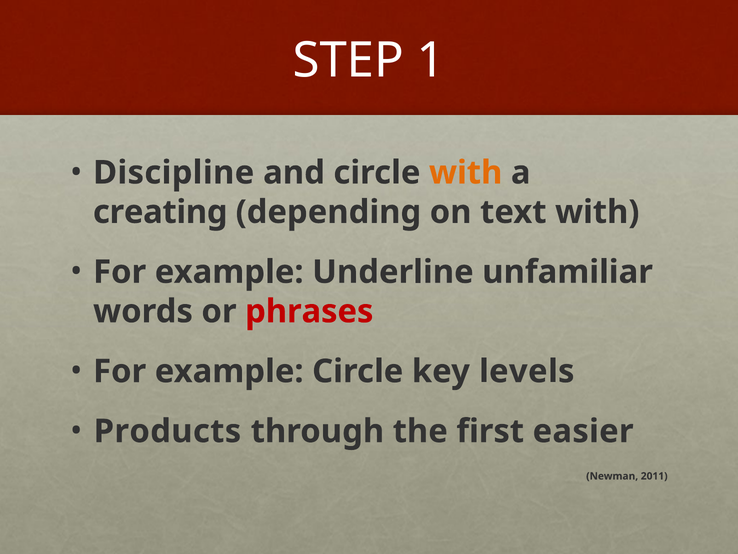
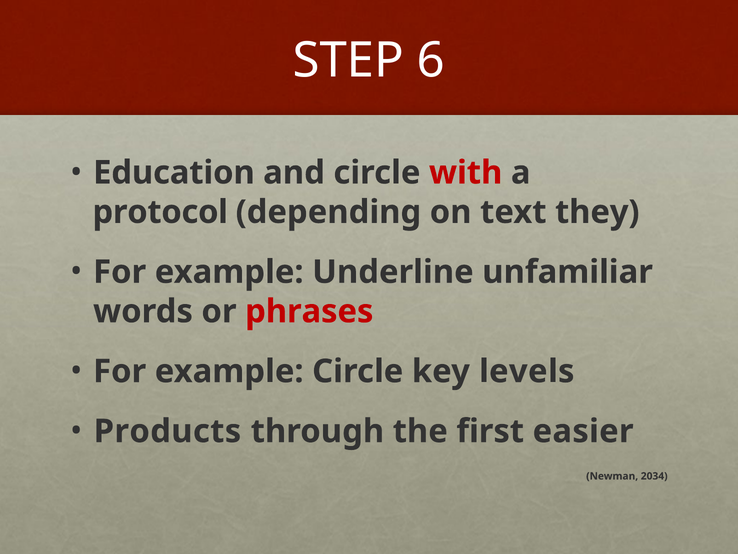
1: 1 -> 6 (431, 60)
Discipline: Discipline -> Education (174, 173)
with colour: orange -> red (466, 173)
creating: creating -> protocol (160, 212)
text with: with -> they (597, 212)
2011: 2011 -> 2034 (654, 476)
